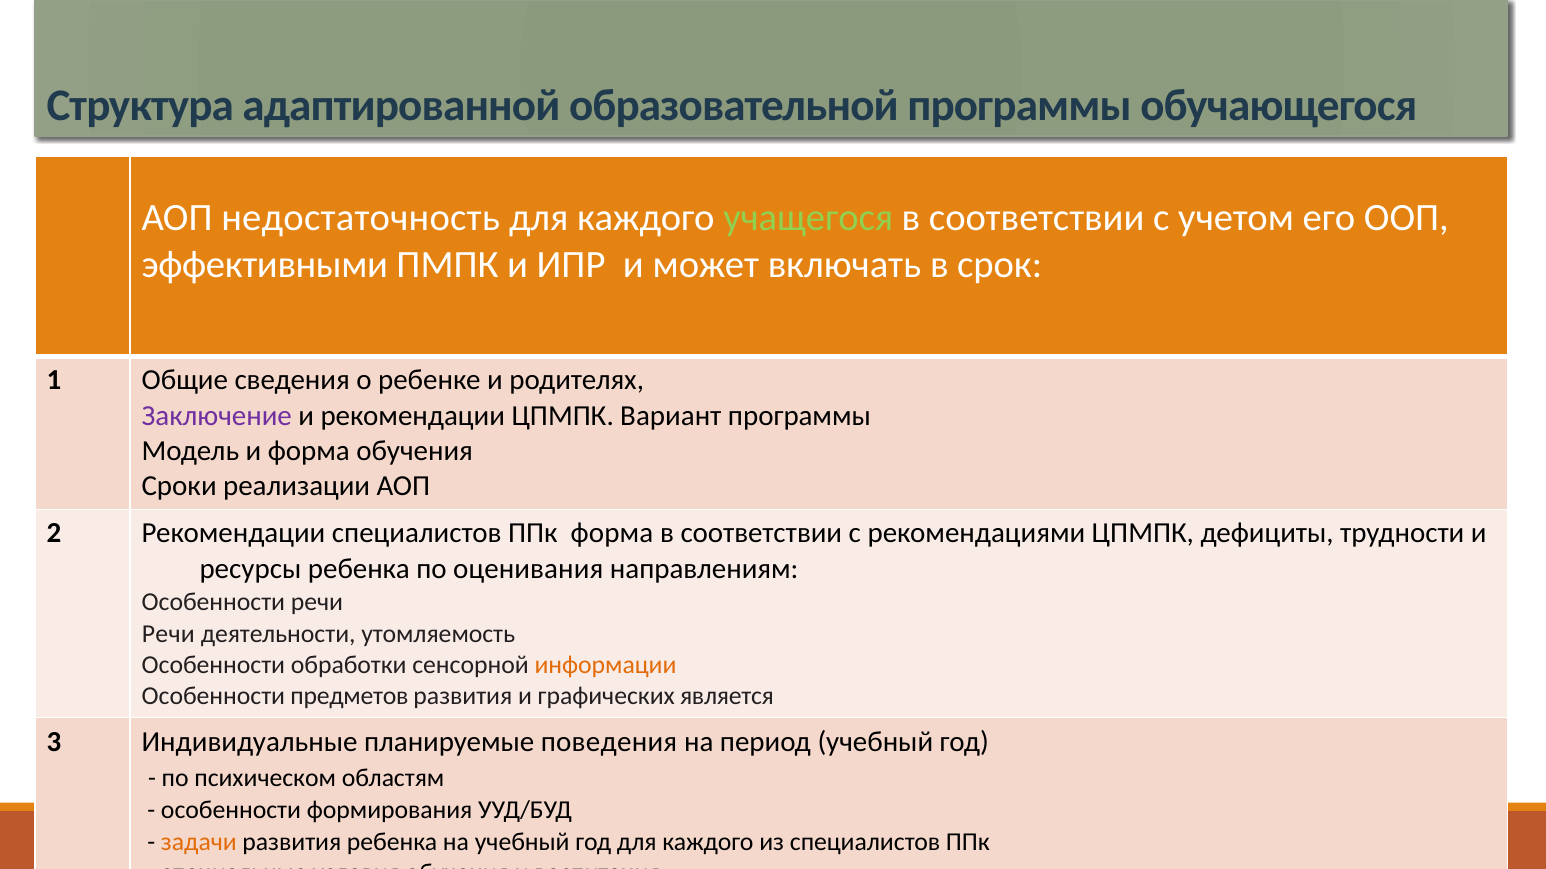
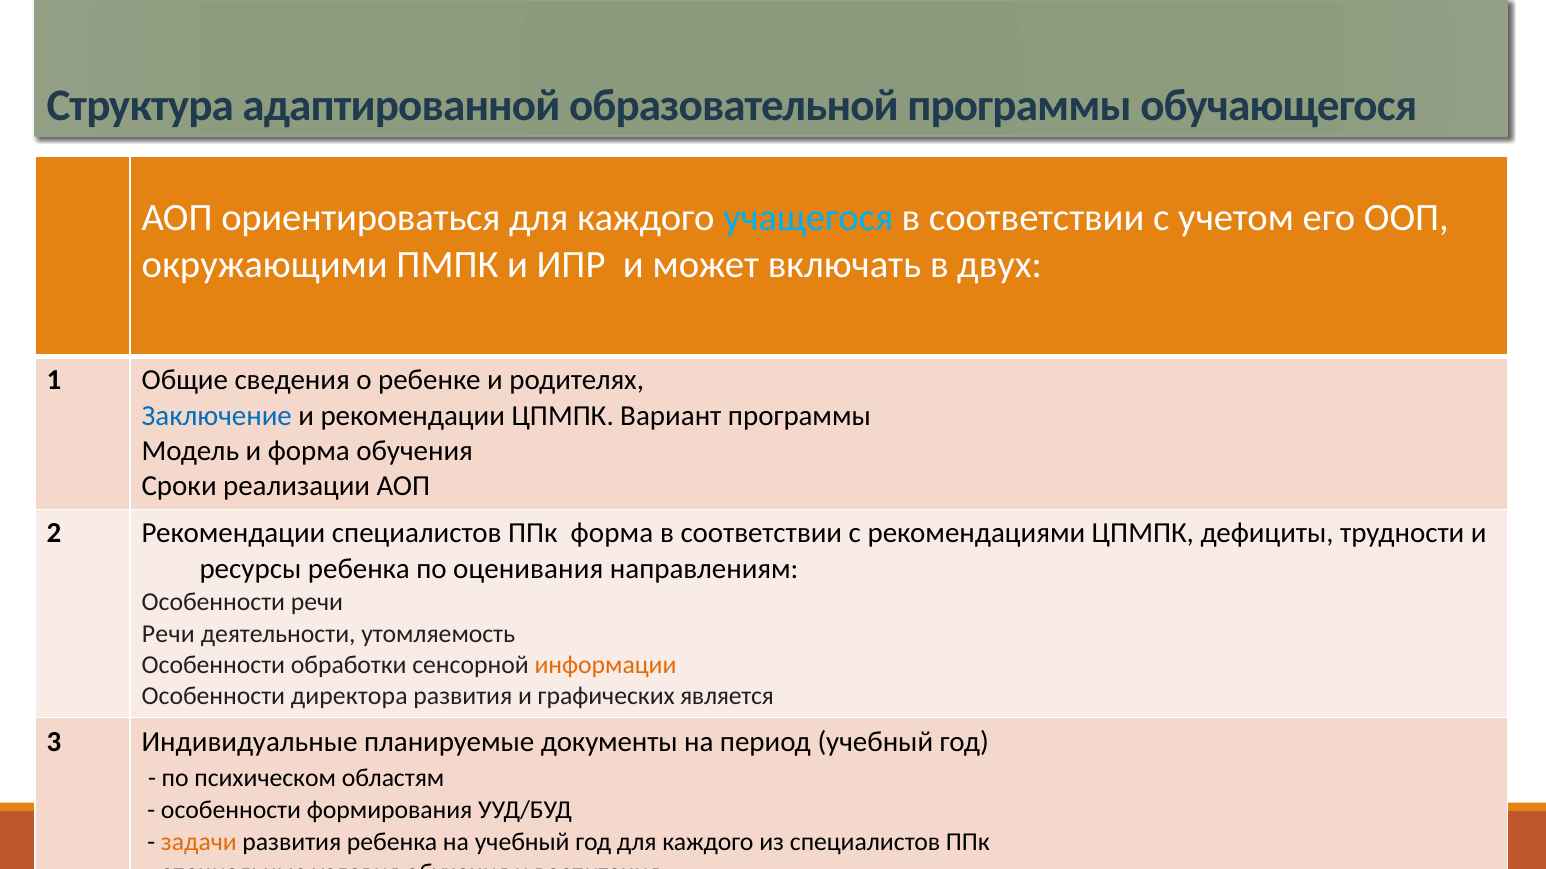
недостаточность: недостаточность -> ориентироваться (361, 217)
учащегося colour: light green -> light blue (808, 217)
эффективными: эффективными -> окружающими (265, 265)
срок: срок -> двух (1000, 265)
Заключение colour: purple -> blue (217, 416)
предметов: предметов -> директора (349, 697)
поведения: поведения -> документы (609, 742)
